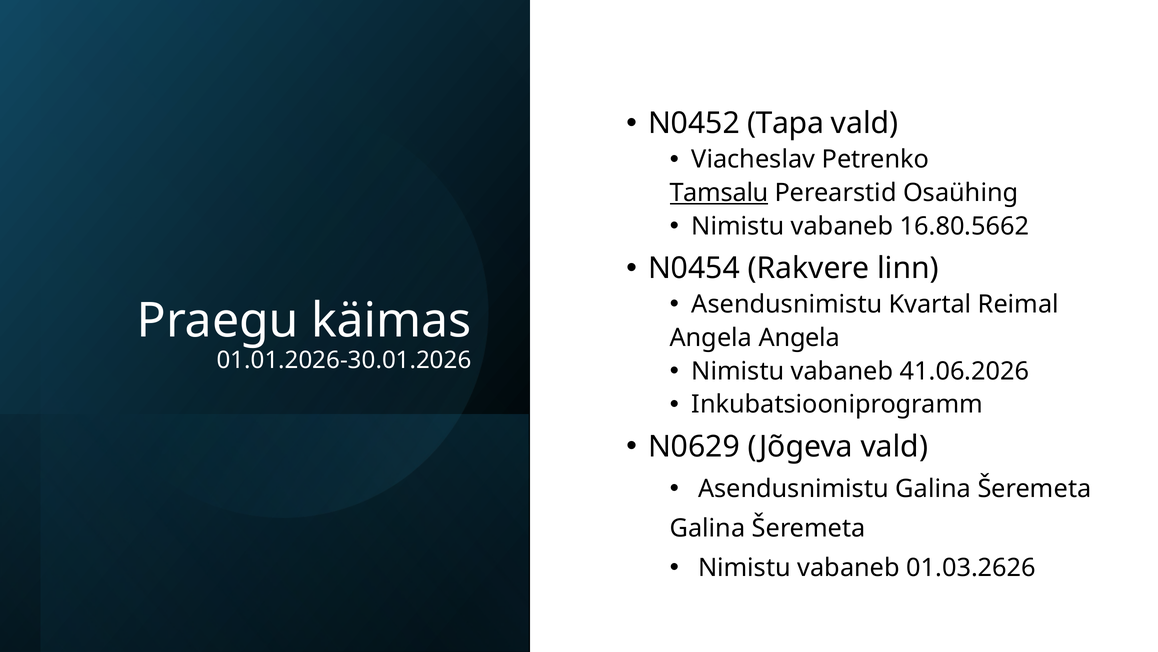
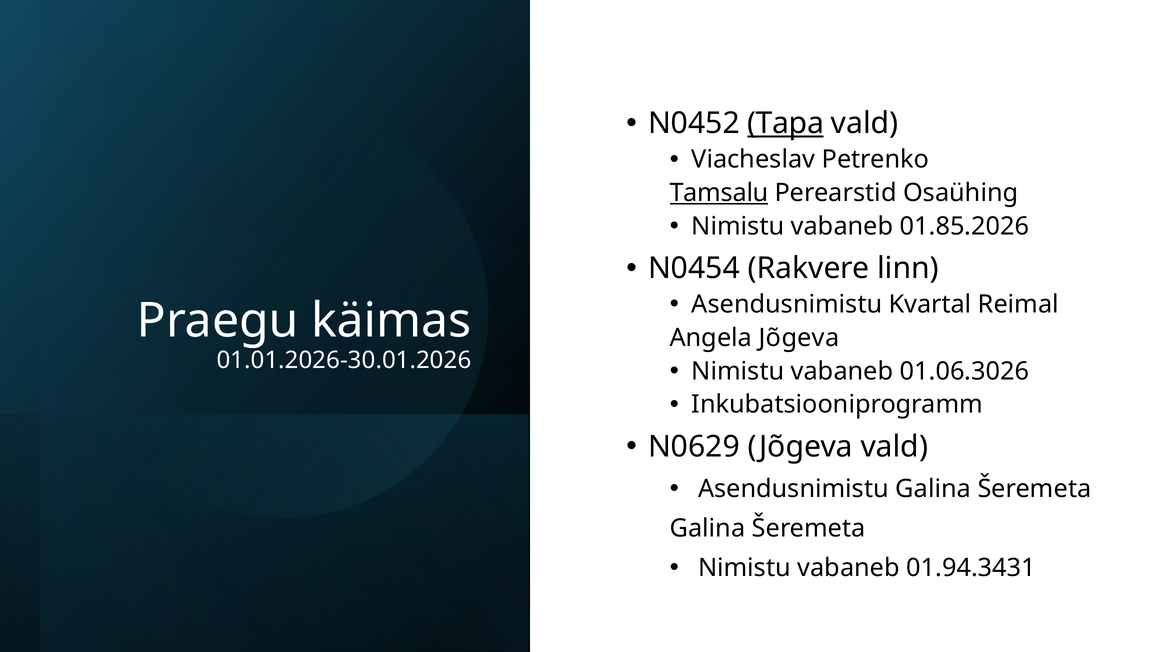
Tapa underline: none -> present (786, 123)
16.80.5662: 16.80.5662 -> 01.85.2026 (965, 226)
Angela Angela: Angela -> Jõgeva (799, 337)
41.06.2026: 41.06.2026 -> 01.06.3026 (965, 371)
01.03.2626: 01.03.2626 -> 01.94.3431 (971, 567)
